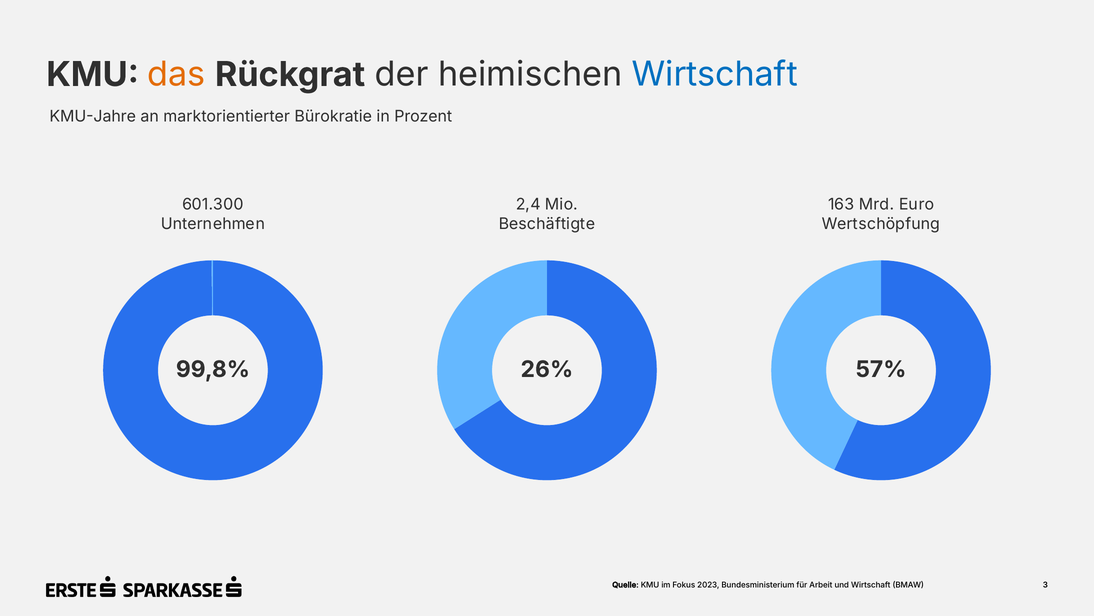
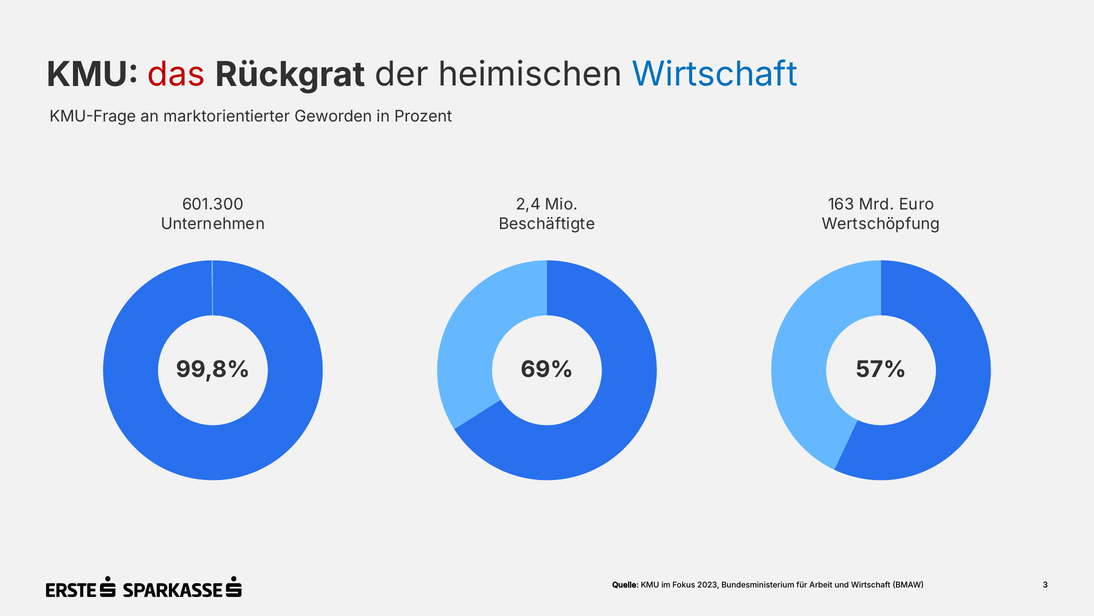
das colour: orange -> red (176, 75)
KMU-Jahre: KMU-Jahre -> KMU-Frage (93, 116)
Bürokratie: Bürokratie -> Geworden (333, 116)
26%: 26% -> 69% (547, 369)
